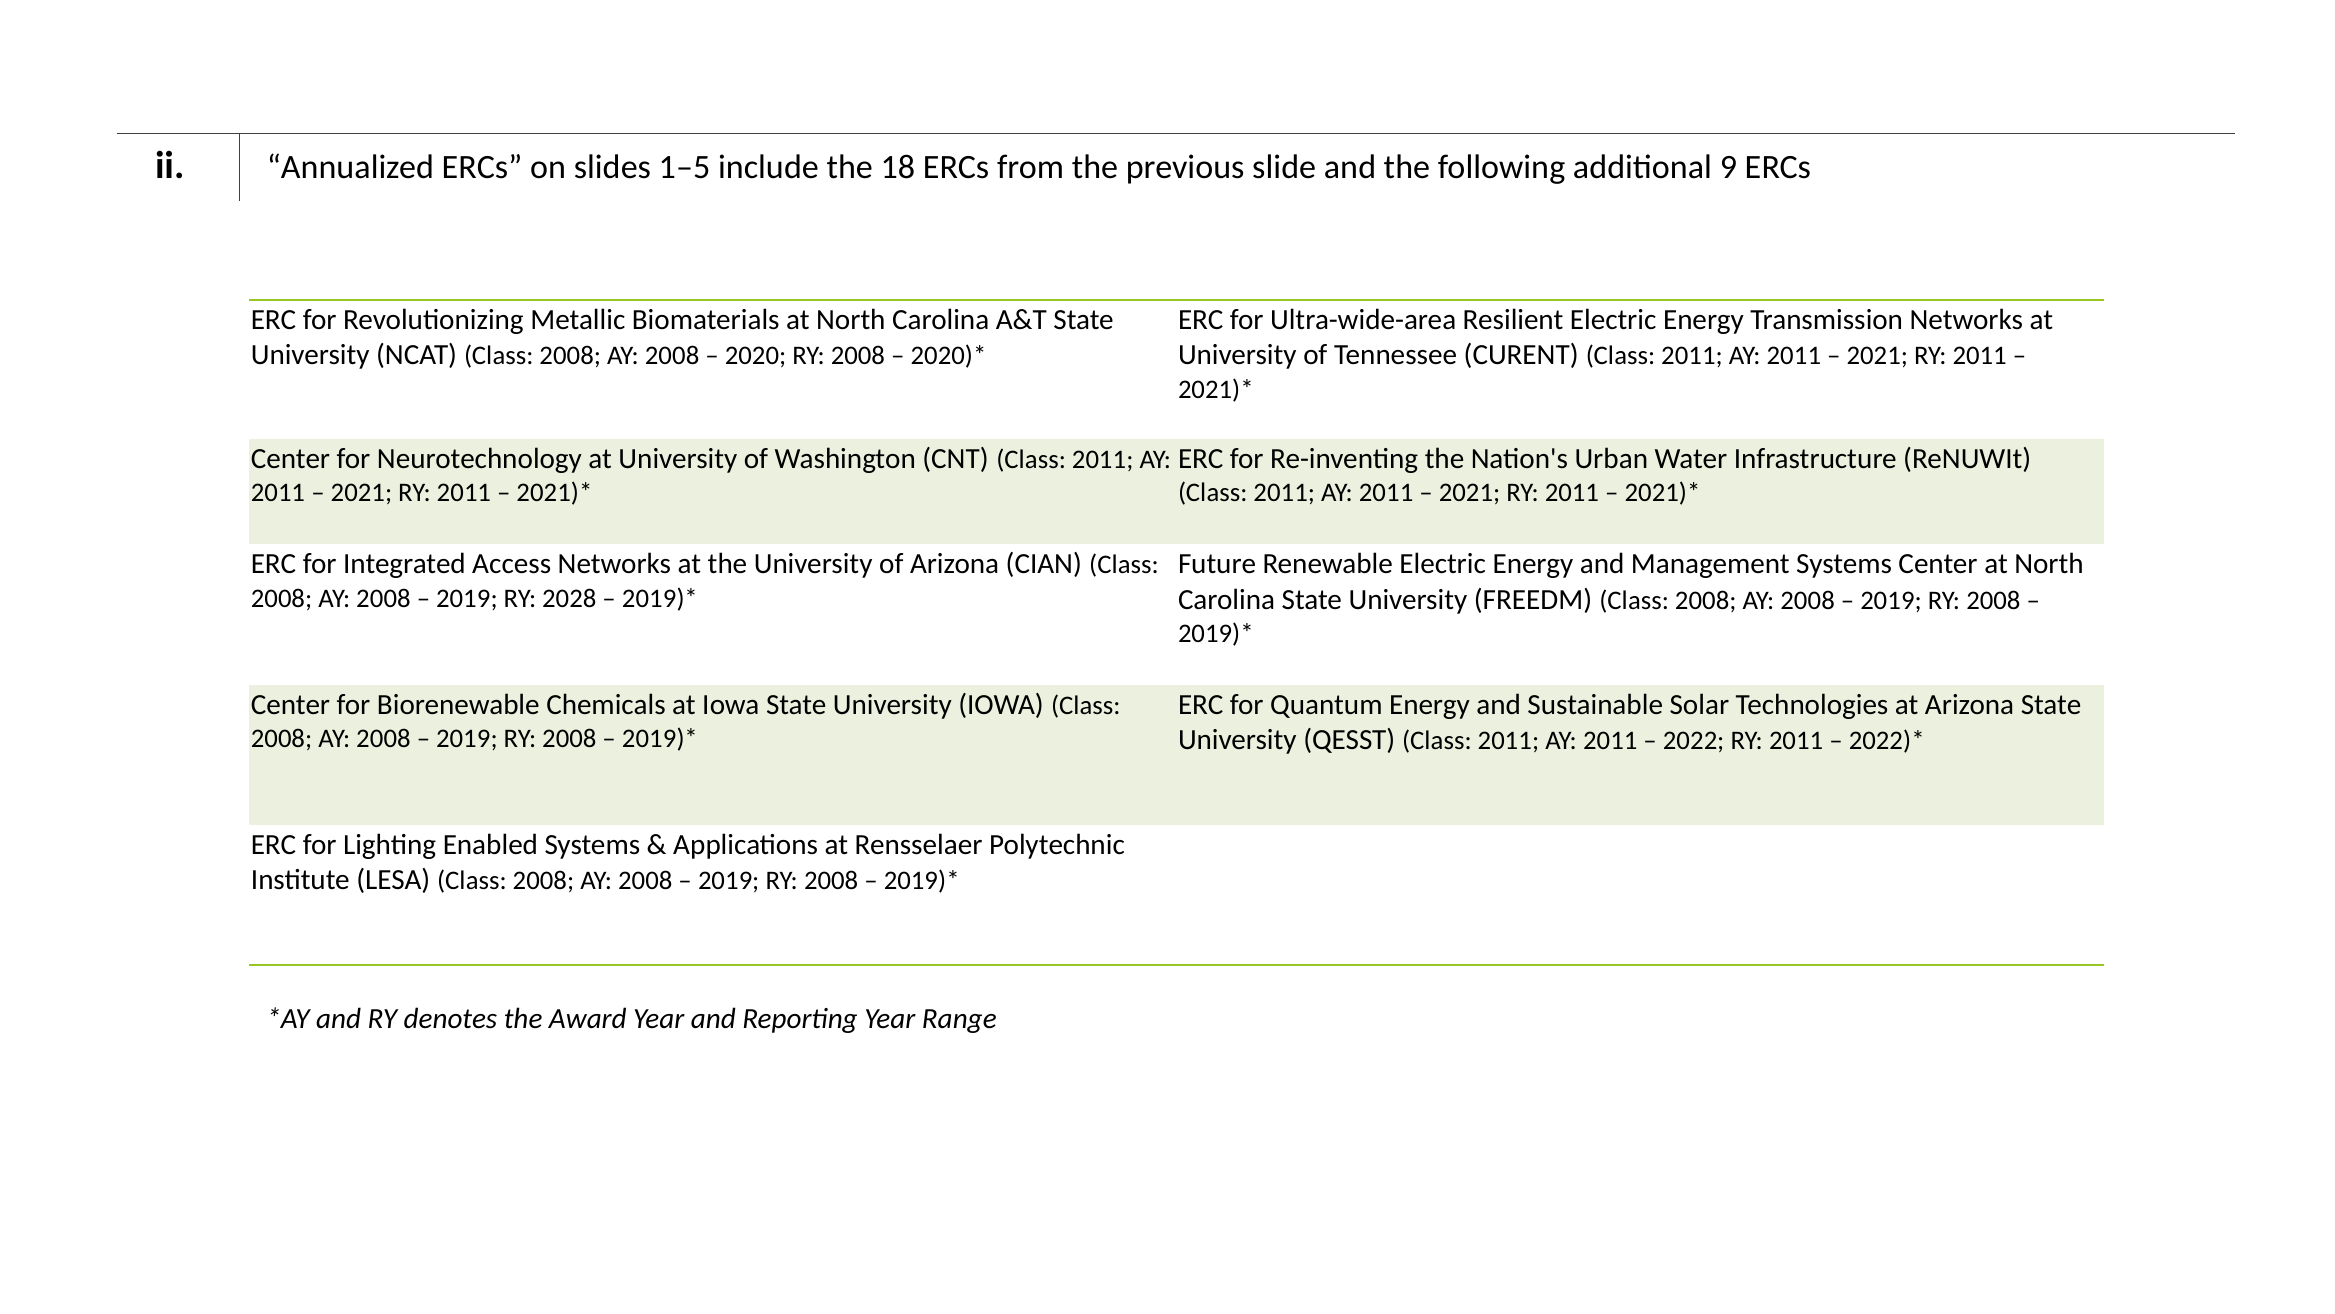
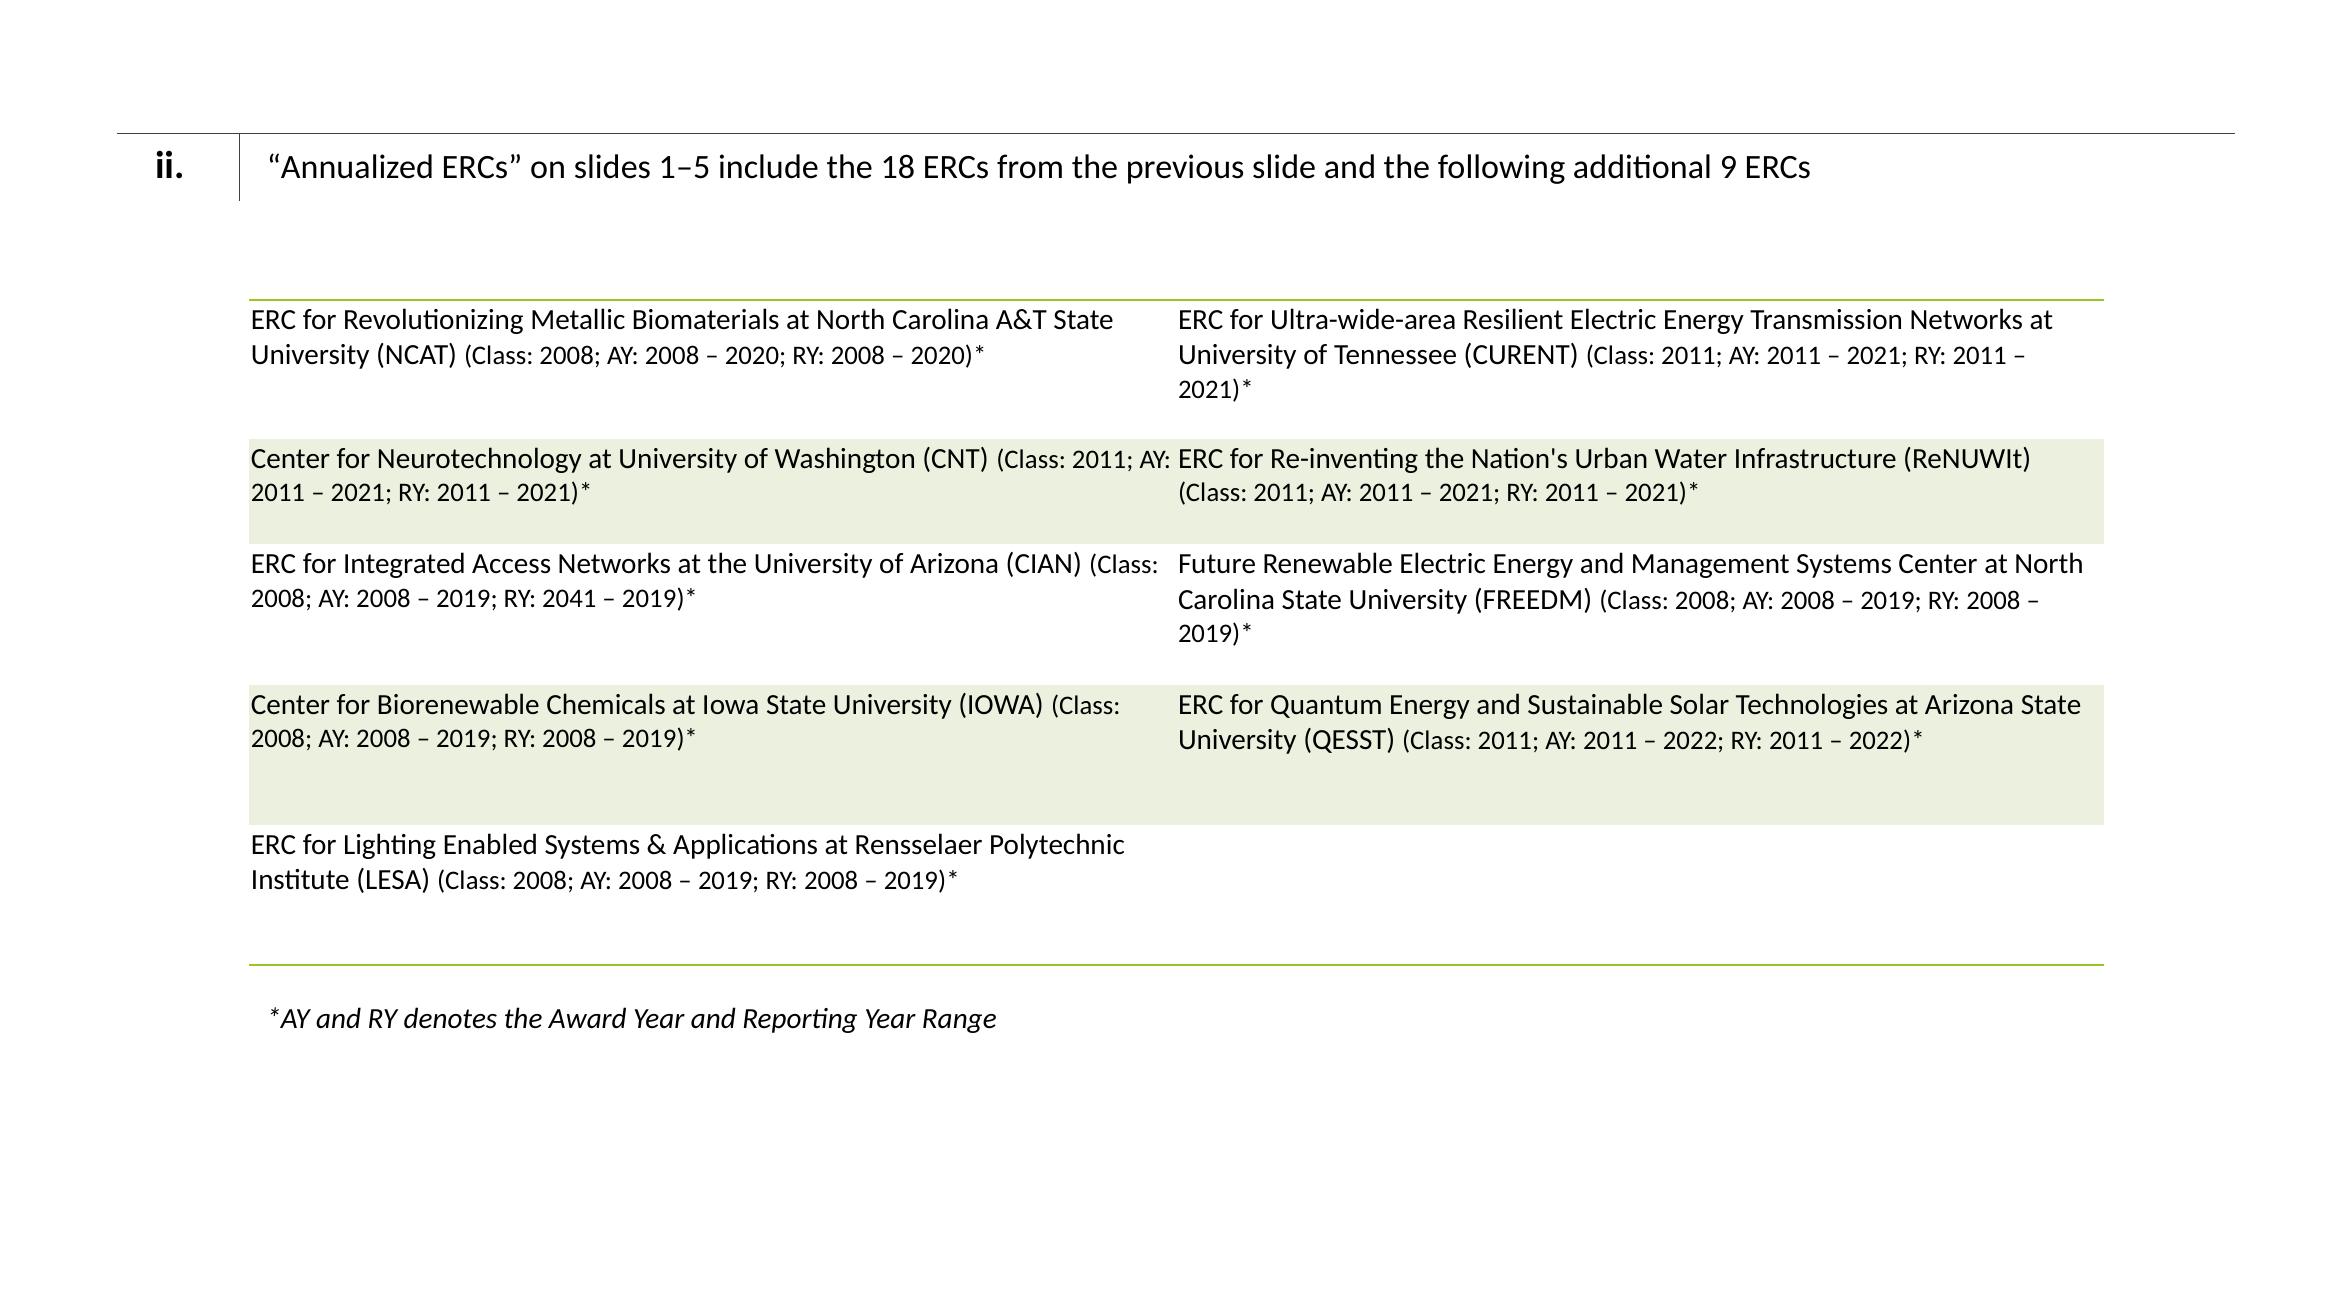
2028: 2028 -> 2041 (569, 598)
